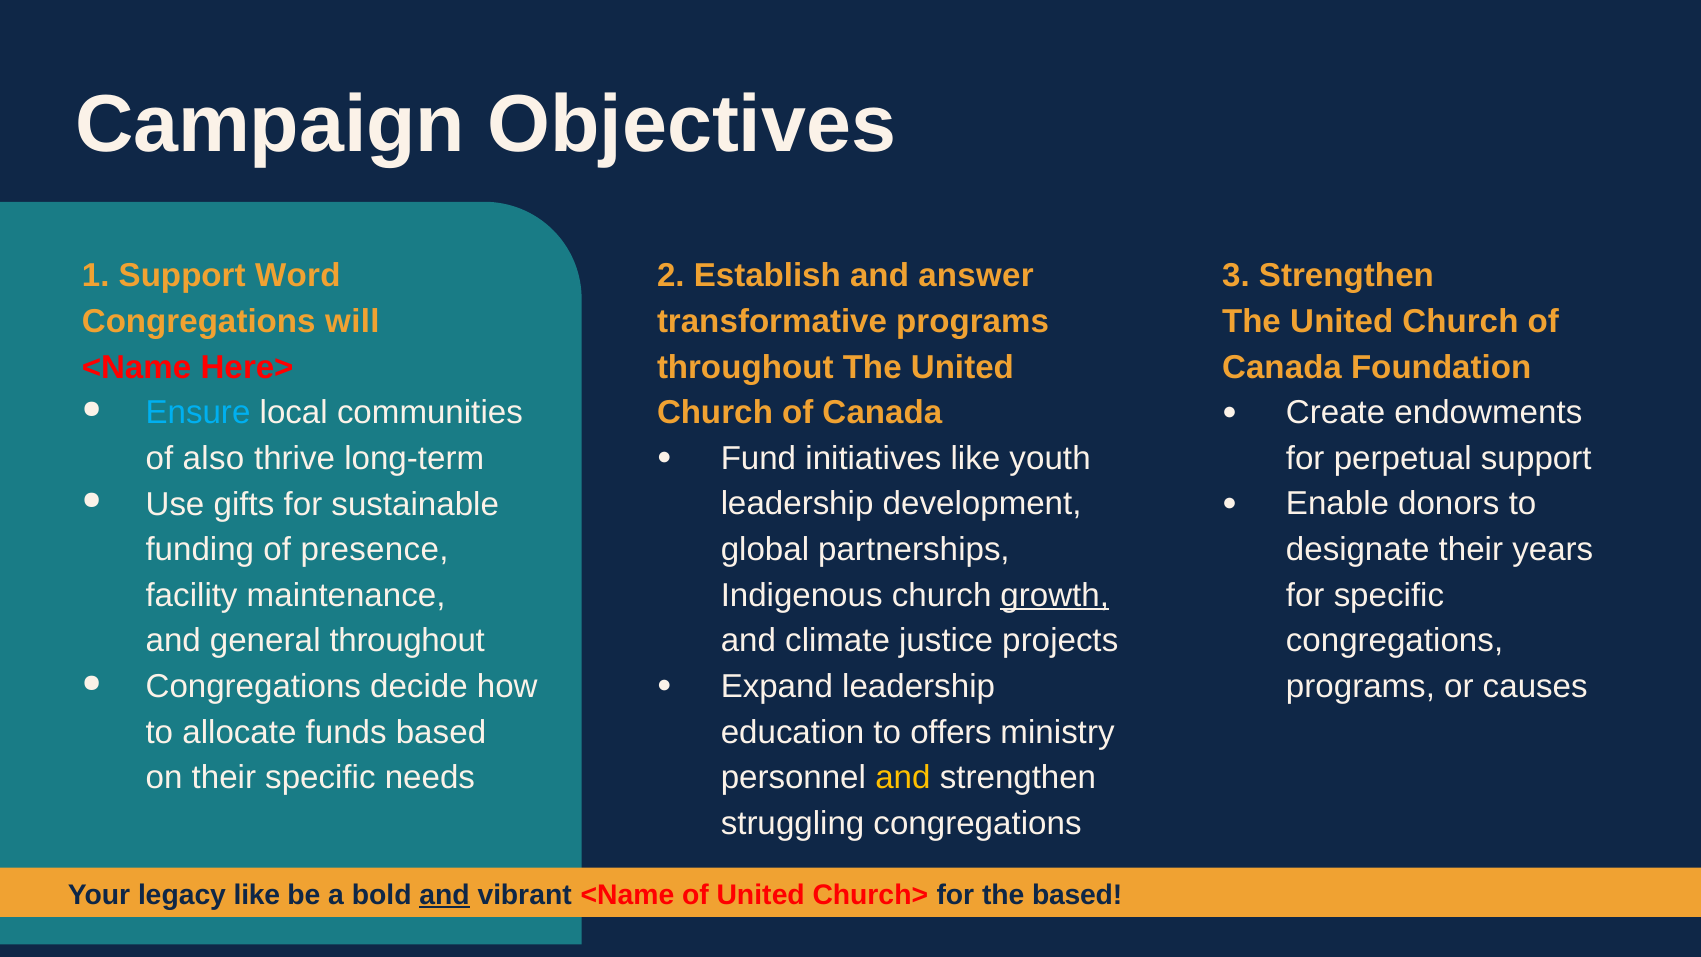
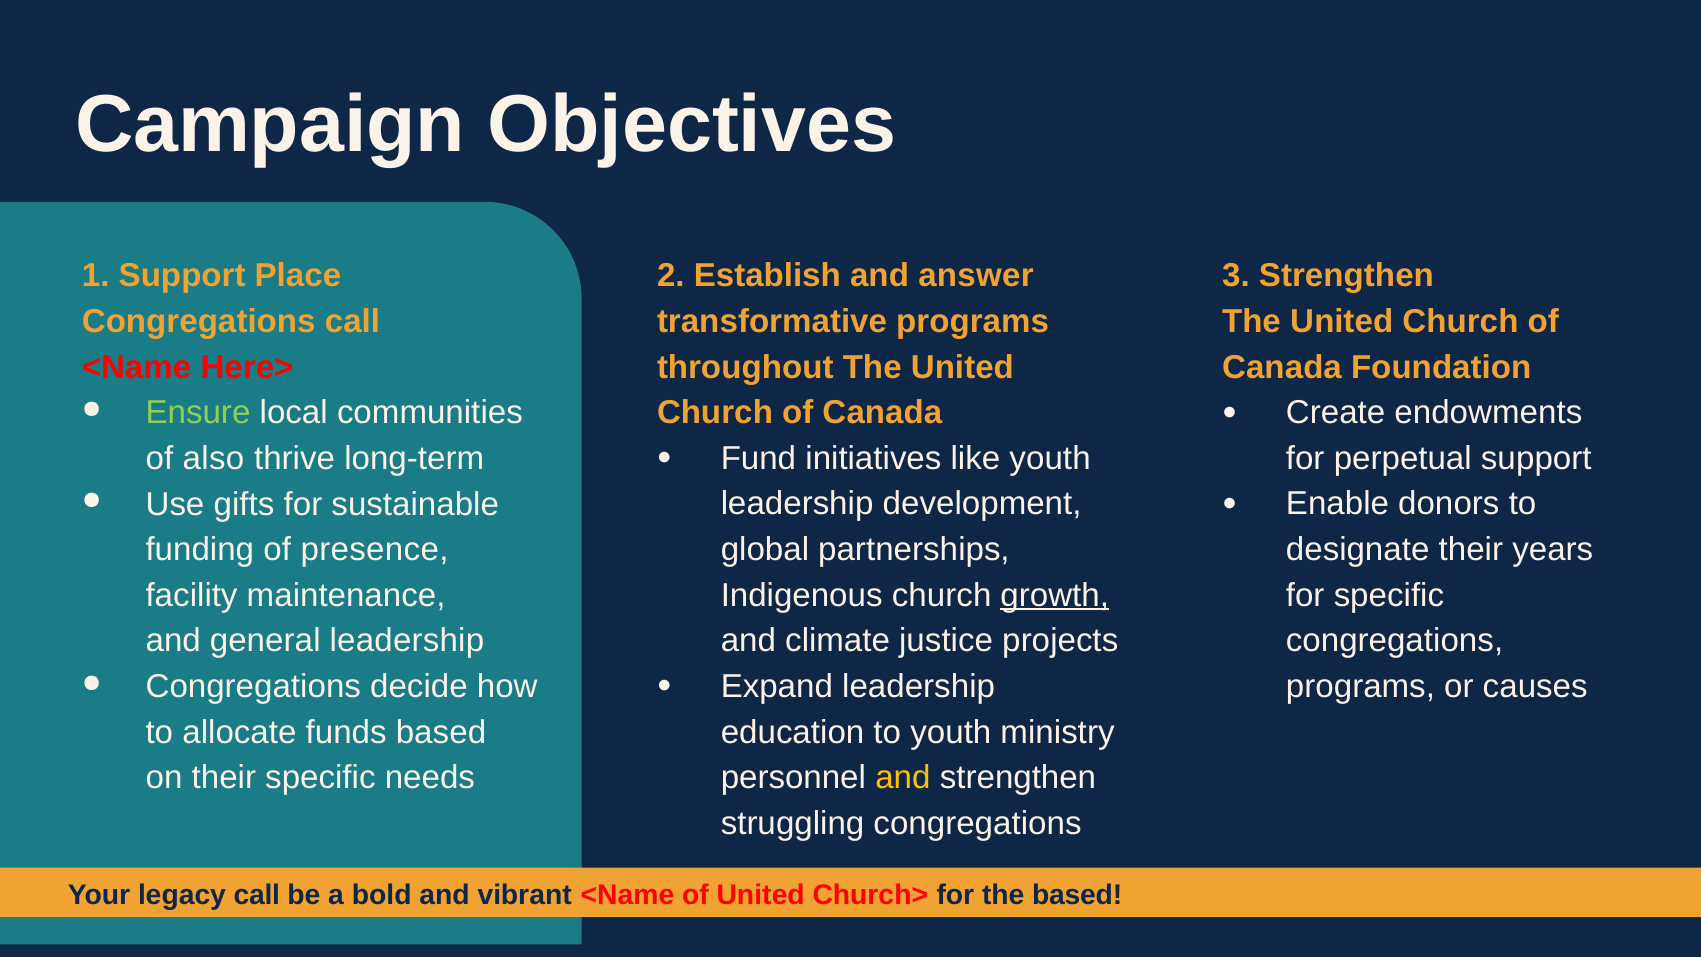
Word: Word -> Place (298, 276)
Congregations will: will -> call (352, 322)
Ensure colour: light blue -> light green (198, 413)
general throughout: throughout -> leadership (407, 641)
to offers: offers -> youth (951, 732)
legacy like: like -> call (257, 895)
and underline: present -> none (444, 895)
